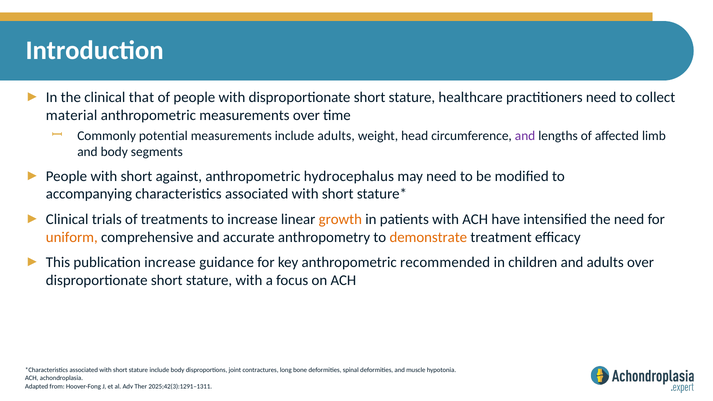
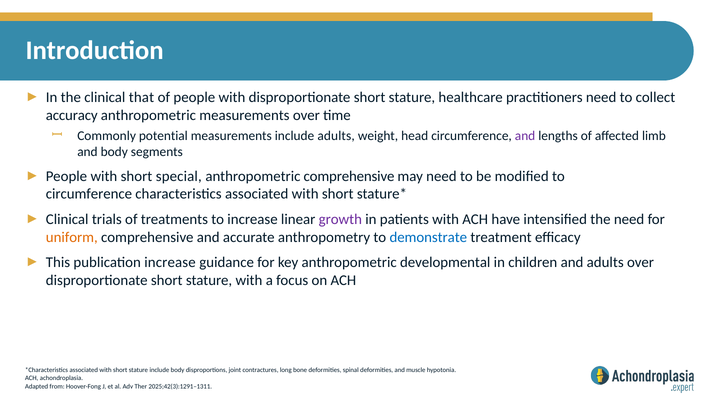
material: material -> accuracy (72, 115)
against: against -> special (179, 176)
anthropometric hydrocephalus: hydrocephalus -> comprehensive (349, 176)
accompanying: accompanying -> circumference (89, 194)
growth colour: orange -> purple (340, 219)
demonstrate colour: orange -> blue (428, 237)
recommended: recommended -> developmental (445, 262)
